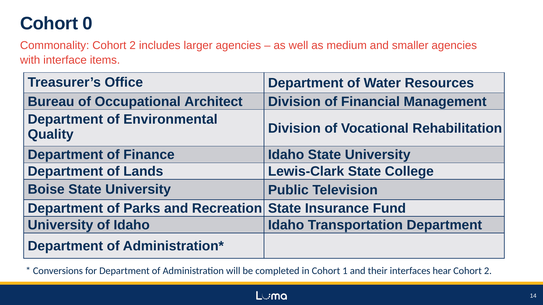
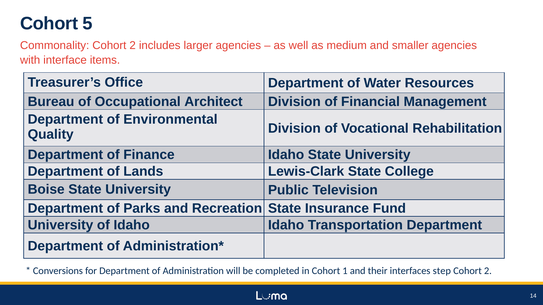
0: 0 -> 5 (88, 24)
hear: hear -> step (442, 271)
